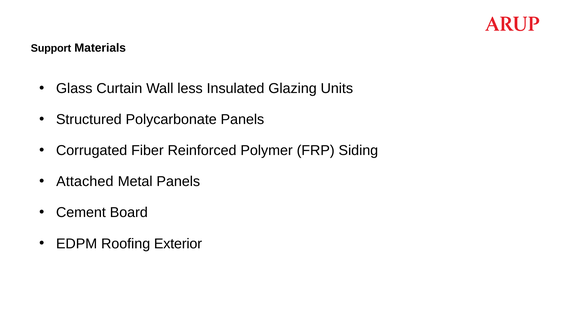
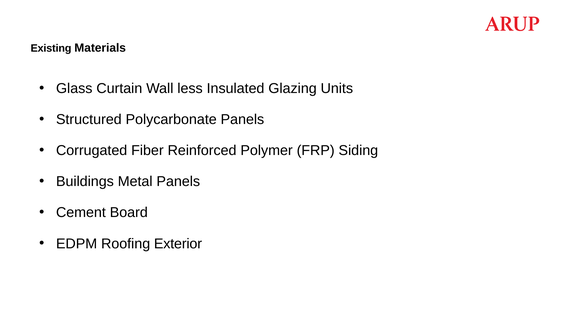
Support: Support -> Existing (51, 48)
Attached: Attached -> Buildings (85, 181)
